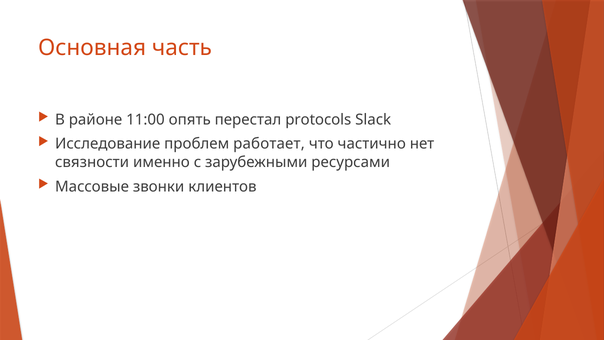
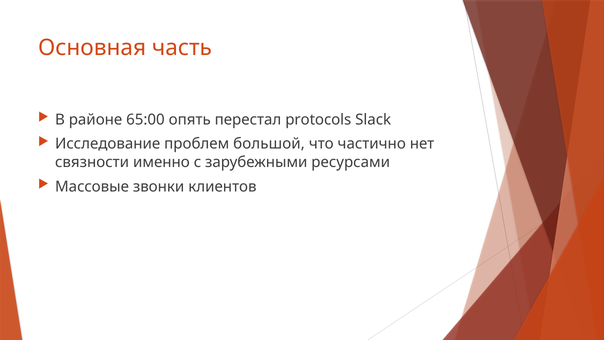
11:00: 11:00 -> 65:00 (145, 119)
работает: работает -> большой (269, 144)
